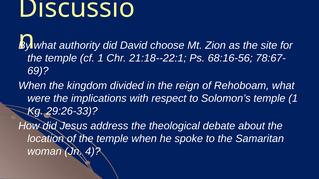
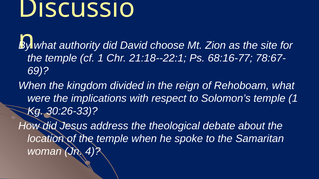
68:16-56: 68:16-56 -> 68:16-77 (230, 58)
29:26-33: 29:26-33 -> 30:26-33 (72, 111)
